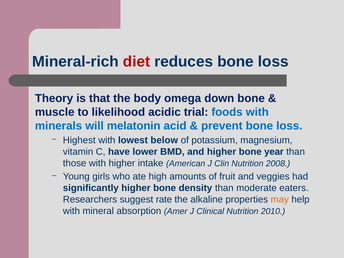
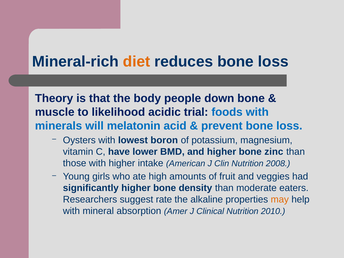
diet colour: red -> orange (137, 62)
omega: omega -> people (183, 98)
Highest: Highest -> Oysters (79, 140)
below: below -> boron (164, 140)
year: year -> zinc (274, 152)
